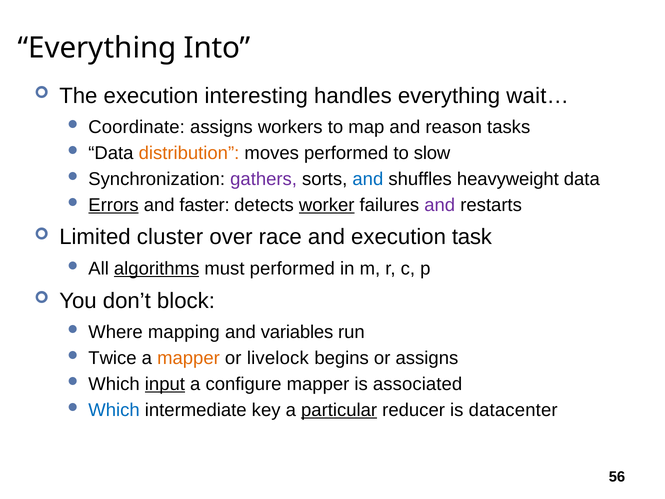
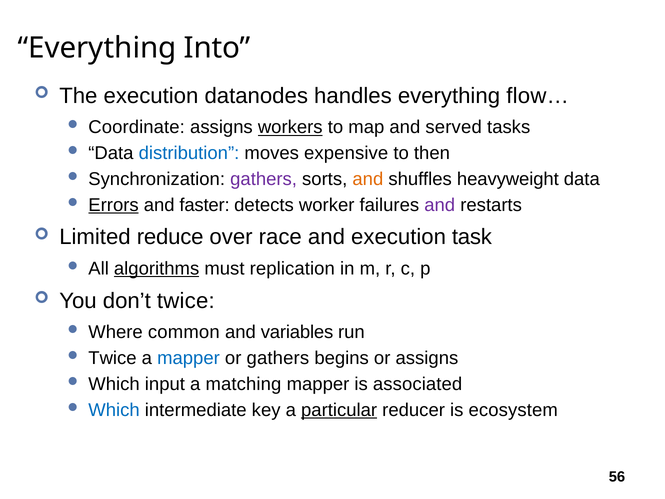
interesting: interesting -> datanodes (256, 96)
wait…: wait… -> flow… (538, 96)
workers underline: none -> present (290, 127)
reason: reason -> served (454, 127)
distribution colour: orange -> blue (189, 153)
moves performed: performed -> expensive (346, 153)
slow: slow -> then (432, 153)
and colour: blue -> orange (368, 179)
worker underline: present -> none (327, 205)
cluster: cluster -> reduce (170, 237)
must performed: performed -> replication (292, 269)
don’t block: block -> twice (186, 301)
mapping: mapping -> common (184, 332)
mapper colour: orange -> blue (188, 358)
or livelock: livelock -> gathers (278, 358)
input underline: present -> none (165, 384)
configure: configure -> matching (243, 384)
datacenter: datacenter -> ecosystem (513, 410)
